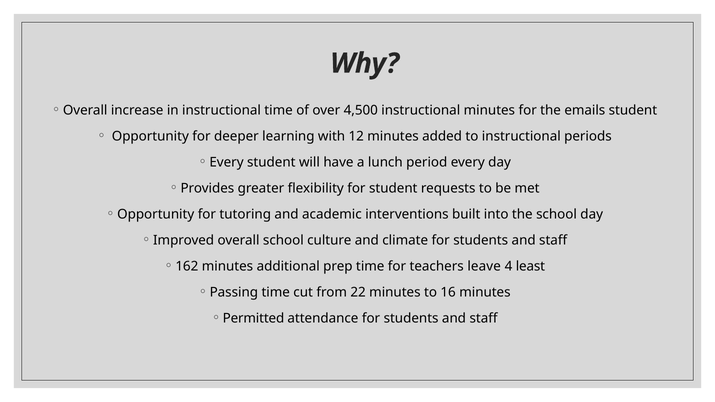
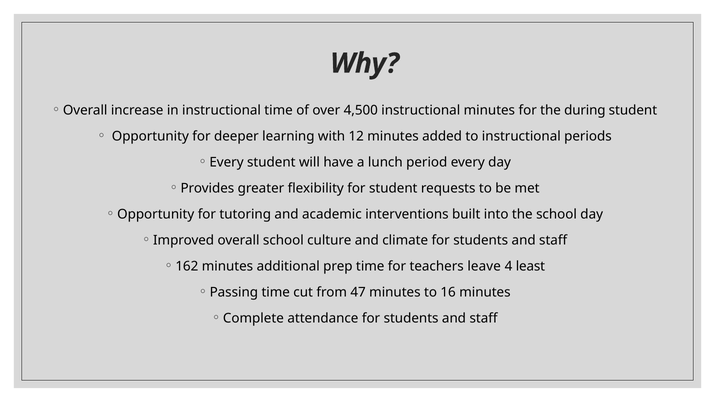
emails: emails -> during (585, 110)
22: 22 -> 47 (358, 292)
Permitted: Permitted -> Complete (253, 318)
